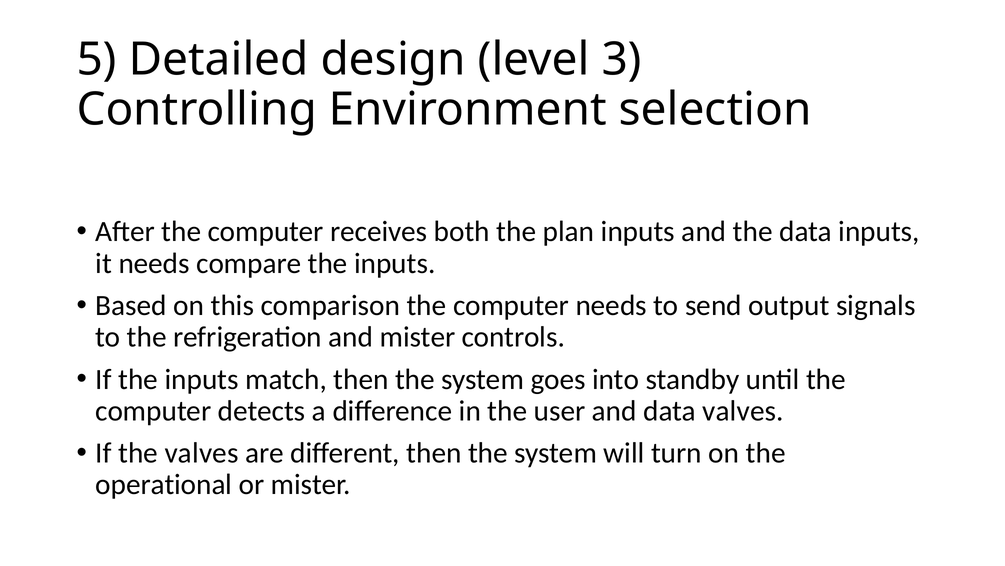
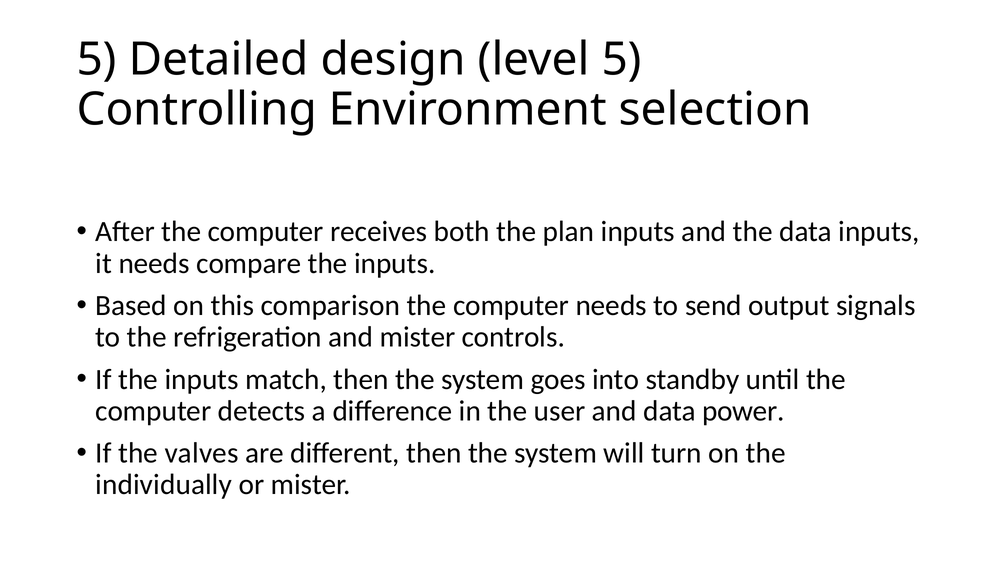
level 3: 3 -> 5 (622, 60)
data valves: valves -> power (743, 410)
operational: operational -> individually (164, 484)
